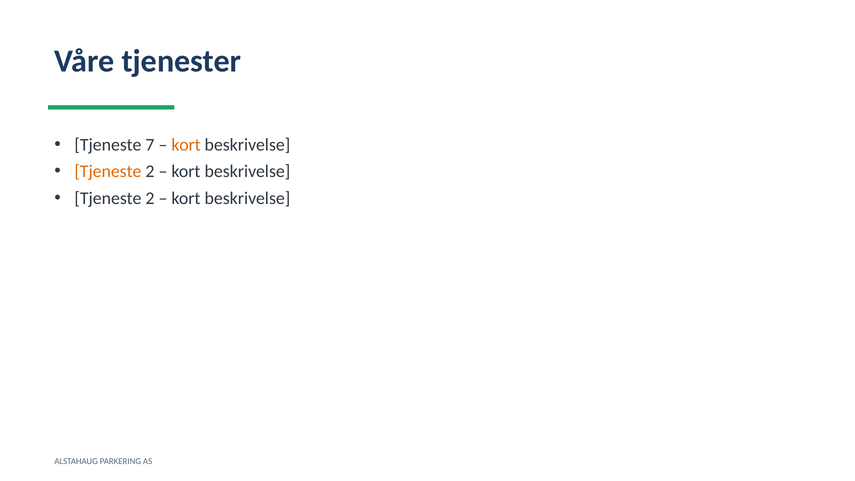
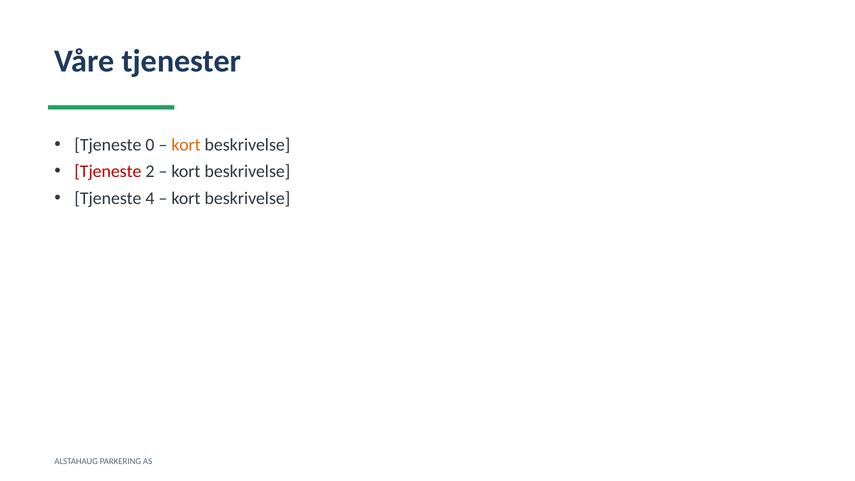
7: 7 -> 0 (150, 145)
Tjeneste colour: orange -> red (108, 172)
2: 2 -> 4 (150, 198)
